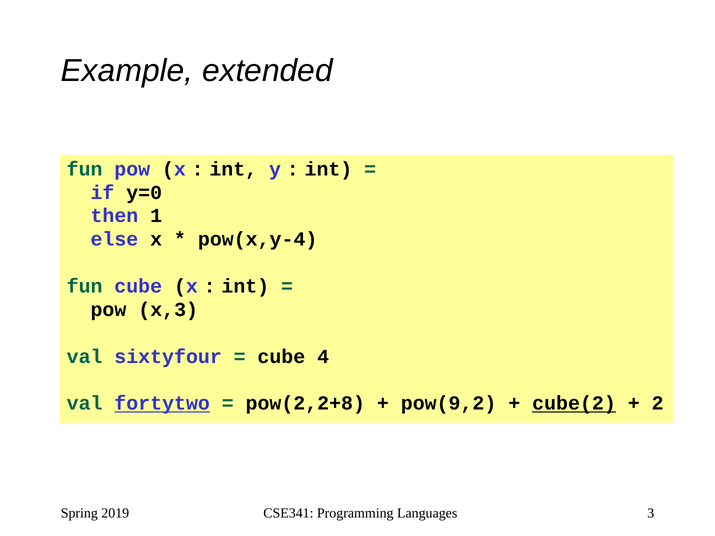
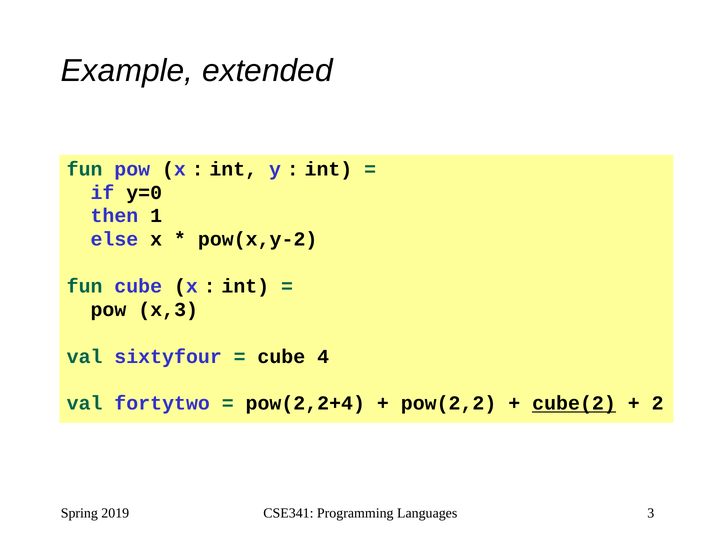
pow(x,y-4: pow(x,y-4 -> pow(x,y-2 (258, 239)
fortytwo underline: present -> none (162, 404)
pow(2,2+8: pow(2,2+8 -> pow(2,2+4 (305, 404)
pow(9,2: pow(9,2 -> pow(2,2 (449, 404)
